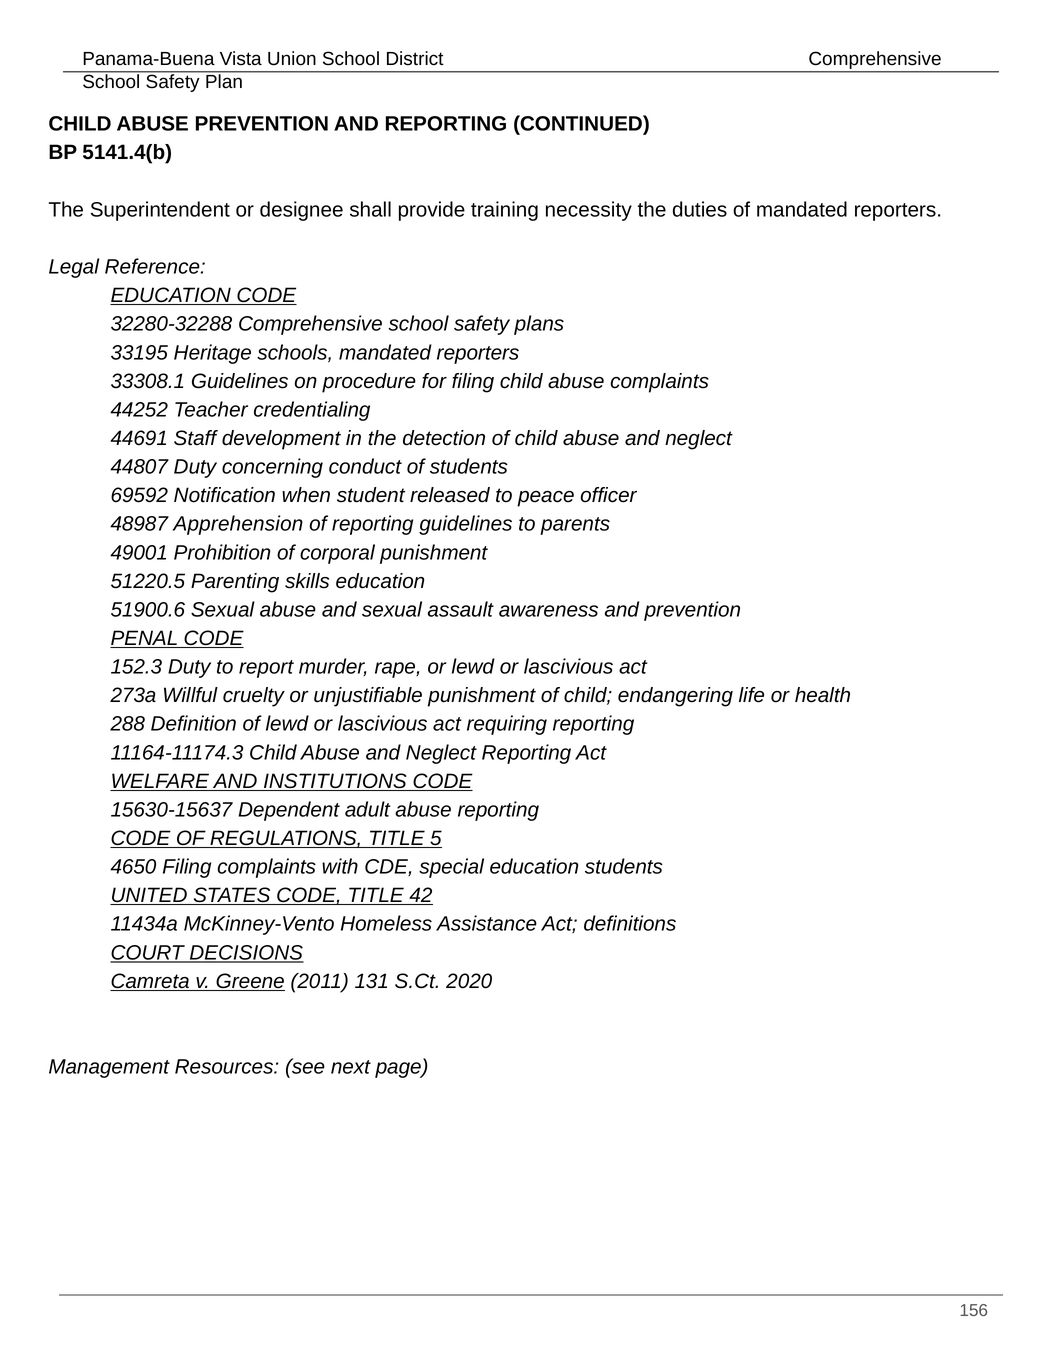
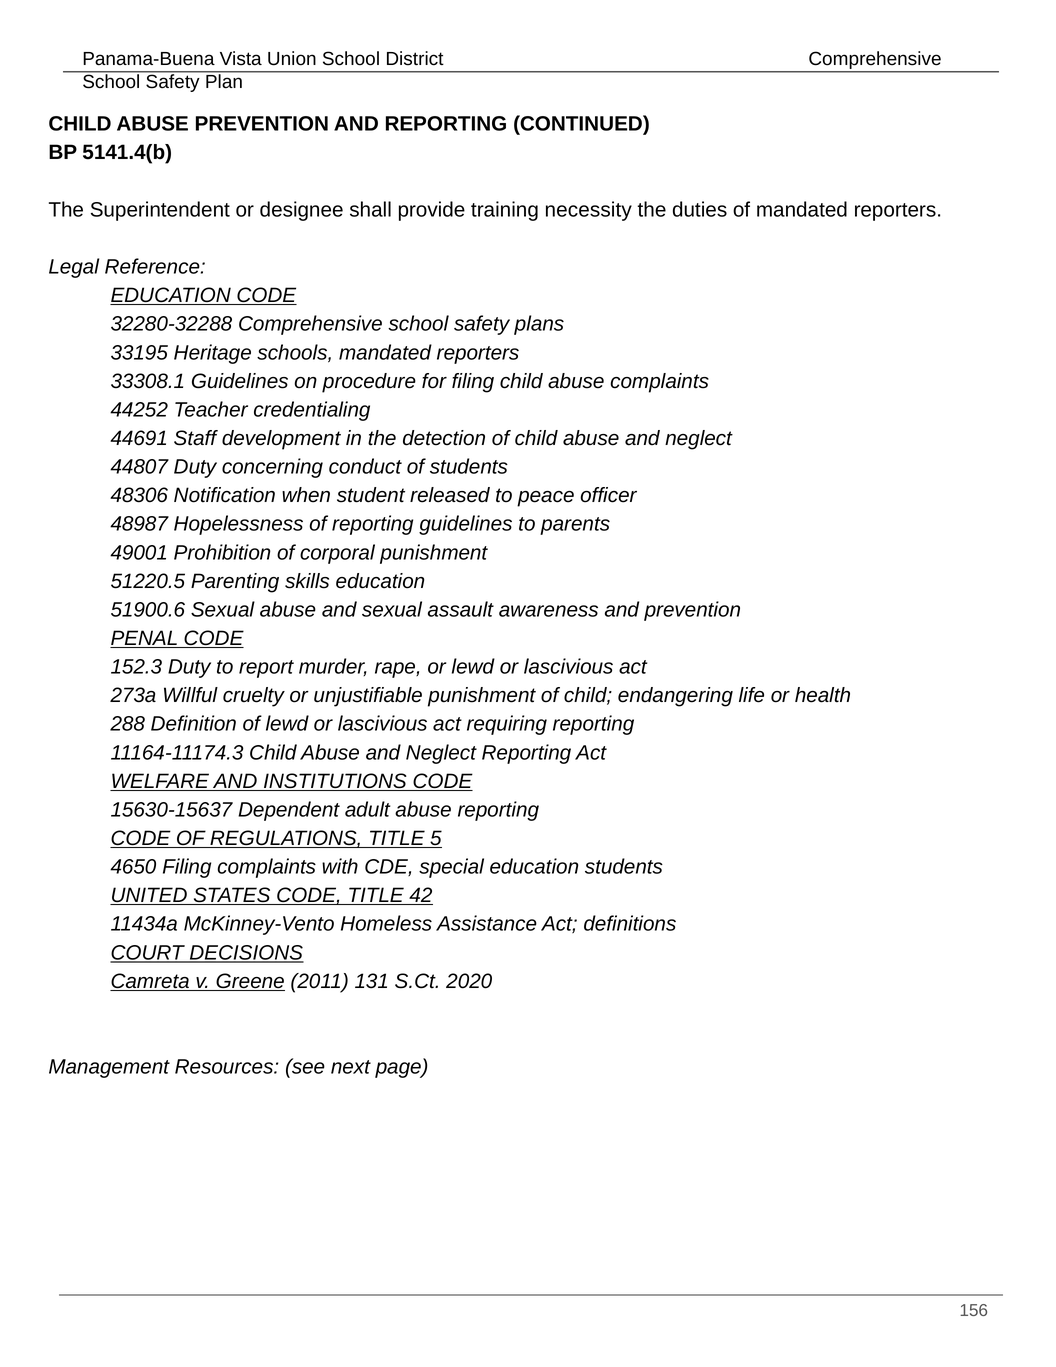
69592: 69592 -> 48306 (139, 495)
Apprehension: Apprehension -> Hopelessness (239, 524)
